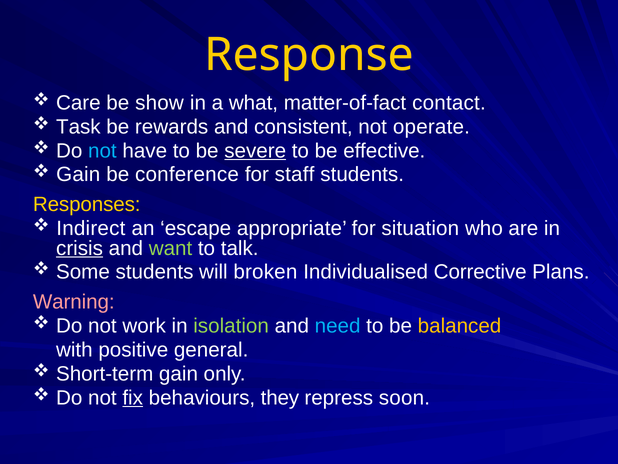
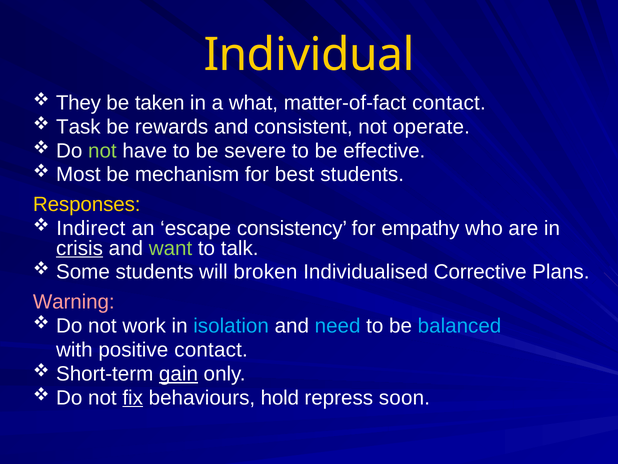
Response: Response -> Individual (309, 55)
Care: Care -> They (78, 103)
show: show -> taken (160, 103)
not colour: light blue -> light green (102, 151)
severe underline: present -> none (255, 151)
Gain: Gain -> Most (78, 174)
conference: conference -> mechanism (187, 174)
staff: staff -> best (295, 174)
appropriate: appropriate -> consistency (292, 228)
situation: situation -> empathy (420, 228)
isolation colour: light green -> light blue (231, 326)
balanced colour: yellow -> light blue (460, 326)
positive general: general -> contact (211, 349)
gain underline: none -> present (178, 373)
they: they -> hold (280, 397)
